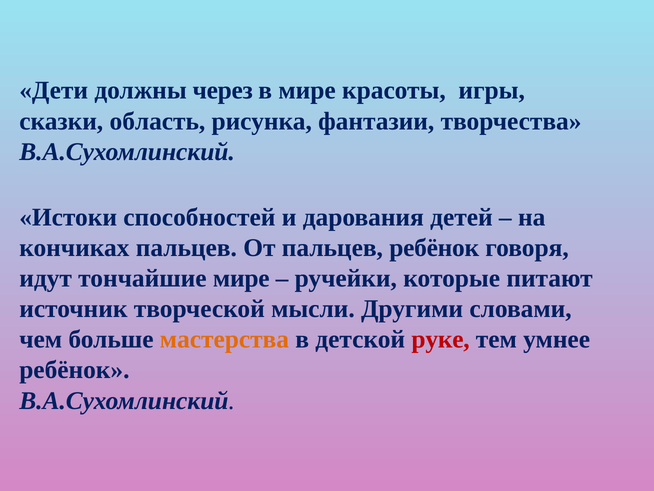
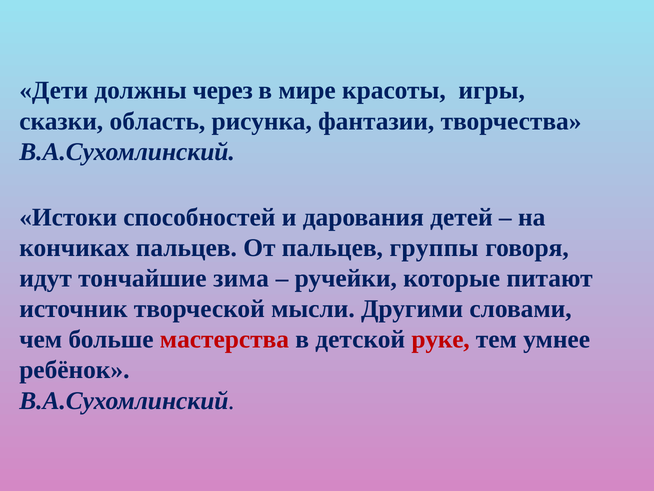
пальцев ребёнок: ребёнок -> группы (434, 248)
тончайшие мире: мире -> зима (241, 278)
мастерства colour: orange -> red (224, 339)
